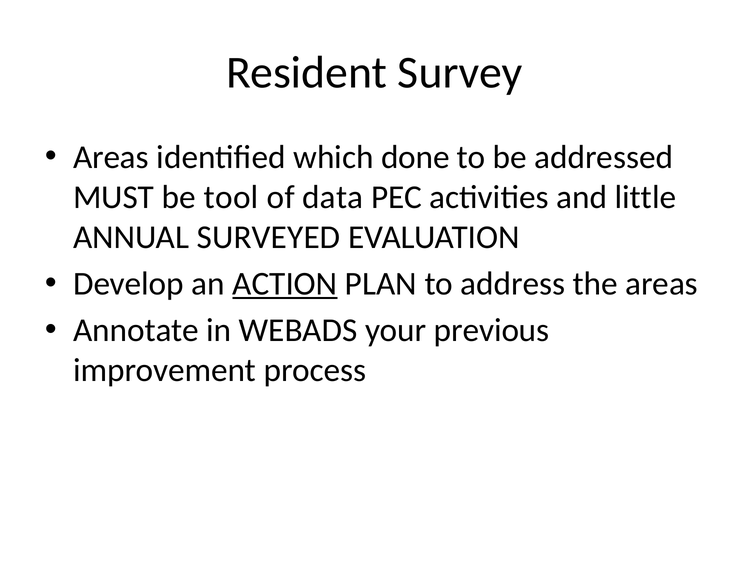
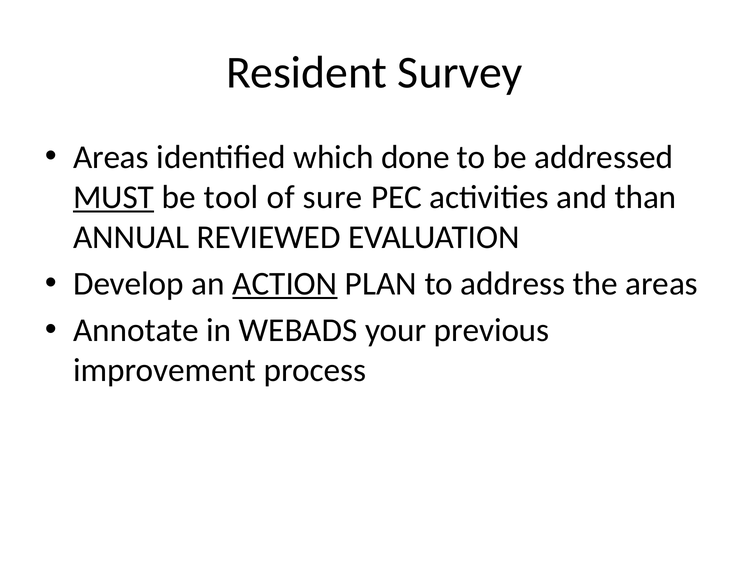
MUST underline: none -> present (114, 197)
data: data -> sure (333, 197)
little: little -> than (646, 197)
SURVEYED: SURVEYED -> REVIEWED (269, 237)
